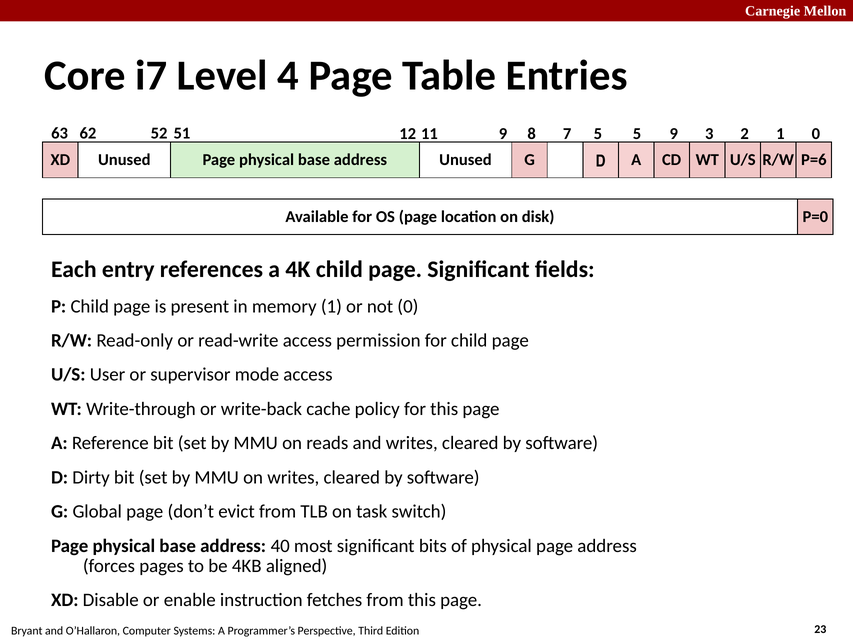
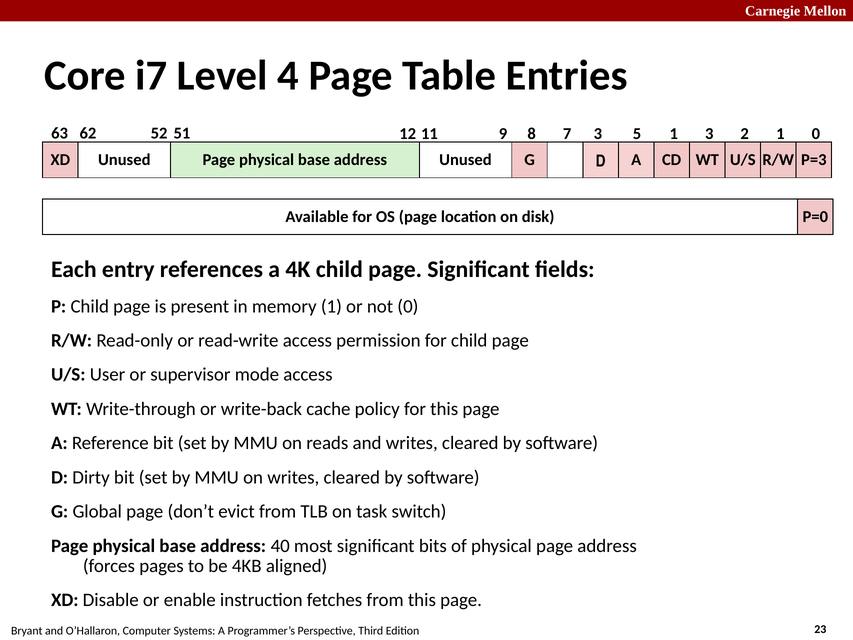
7 5: 5 -> 3 (598, 134)
5 9: 9 -> 1 (674, 134)
P=6: P=6 -> P=3 (814, 160)
